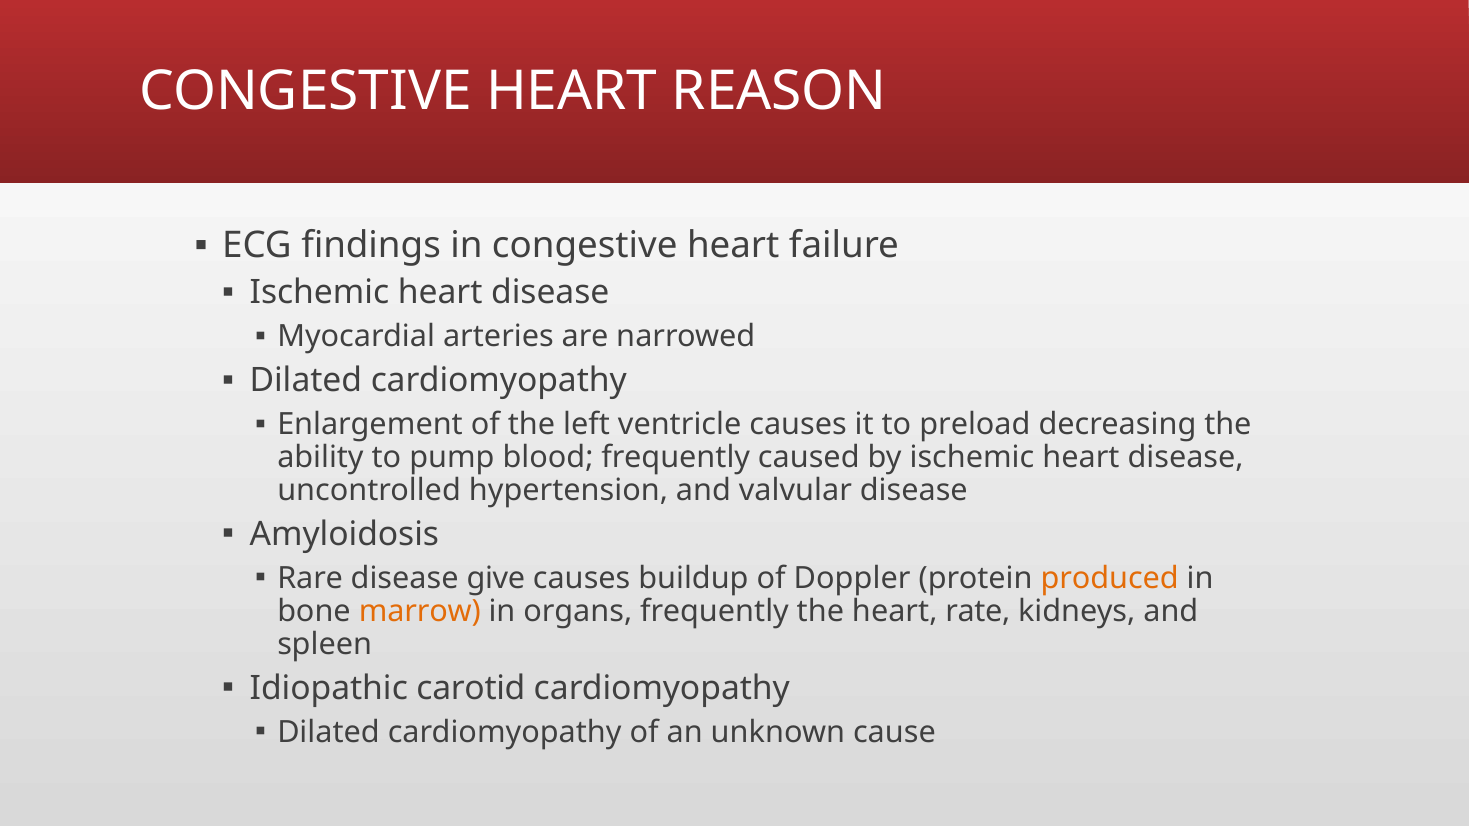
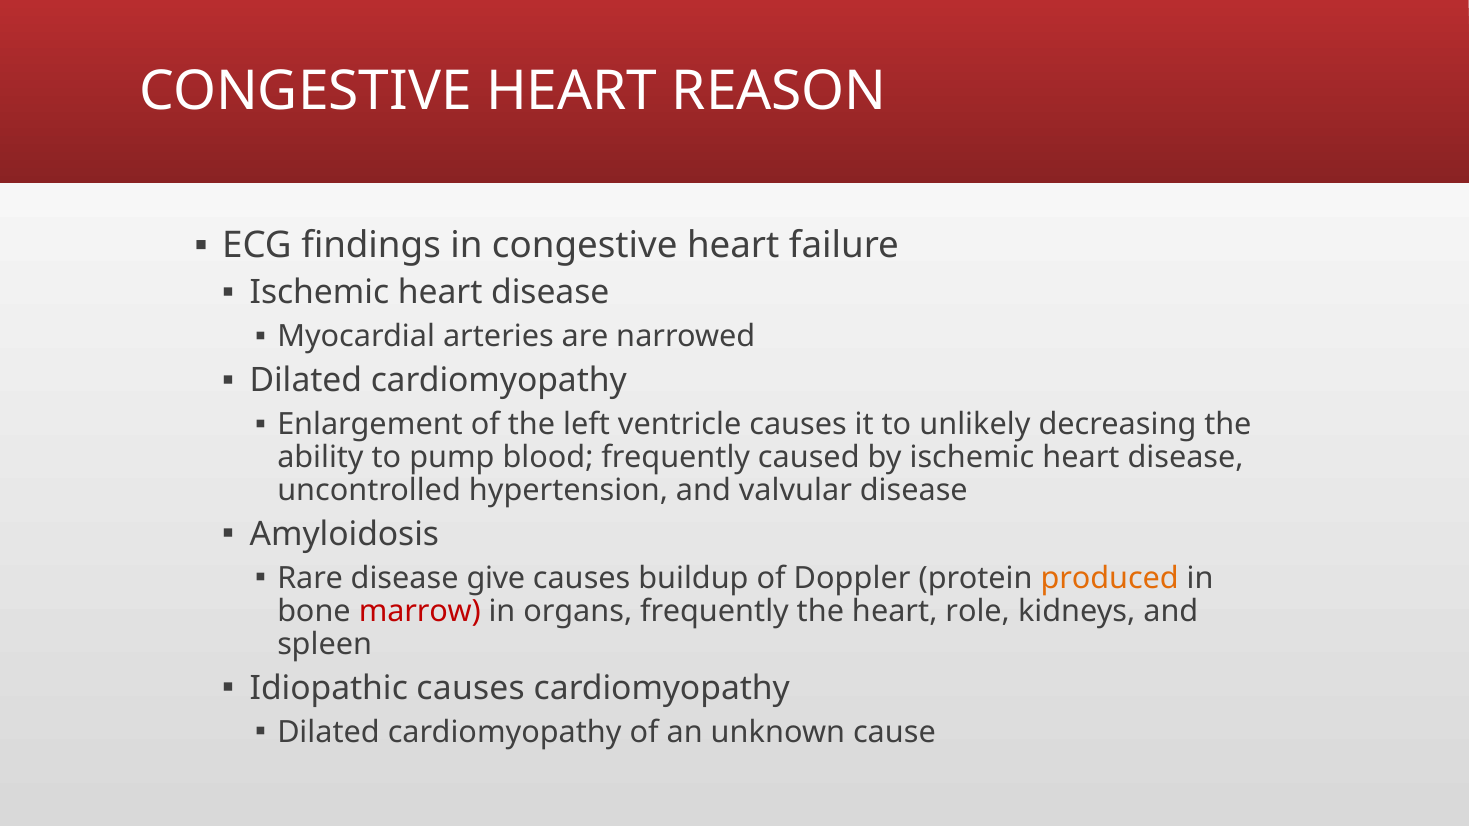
preload: preload -> unlikely (975, 424)
marrow colour: orange -> red (420, 611)
rate: rate -> role (978, 611)
Idiopathic carotid: carotid -> causes (471, 688)
